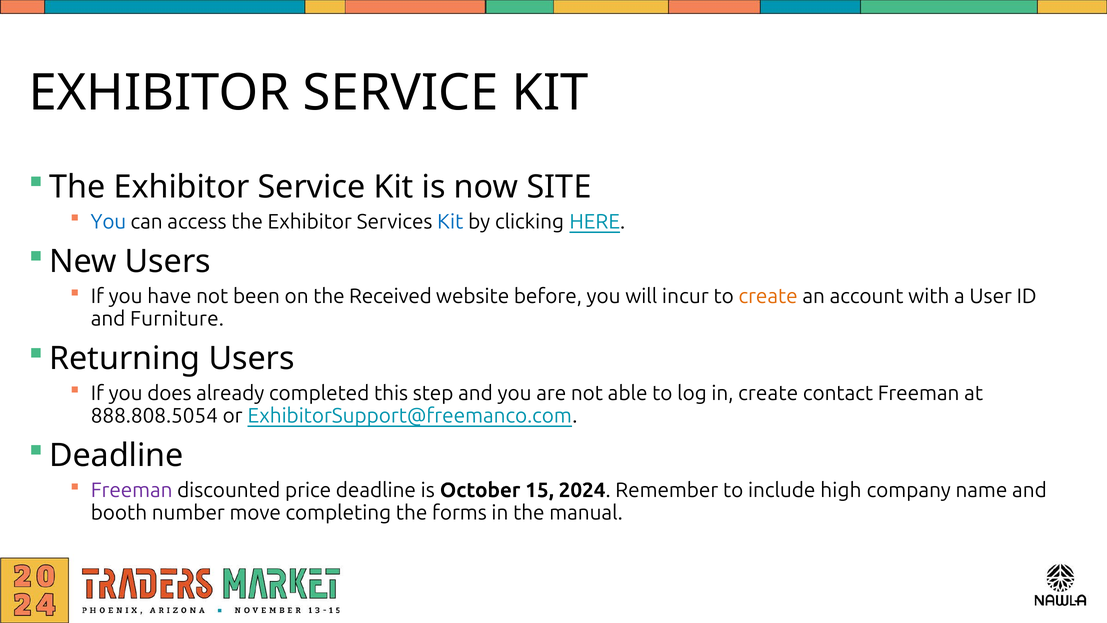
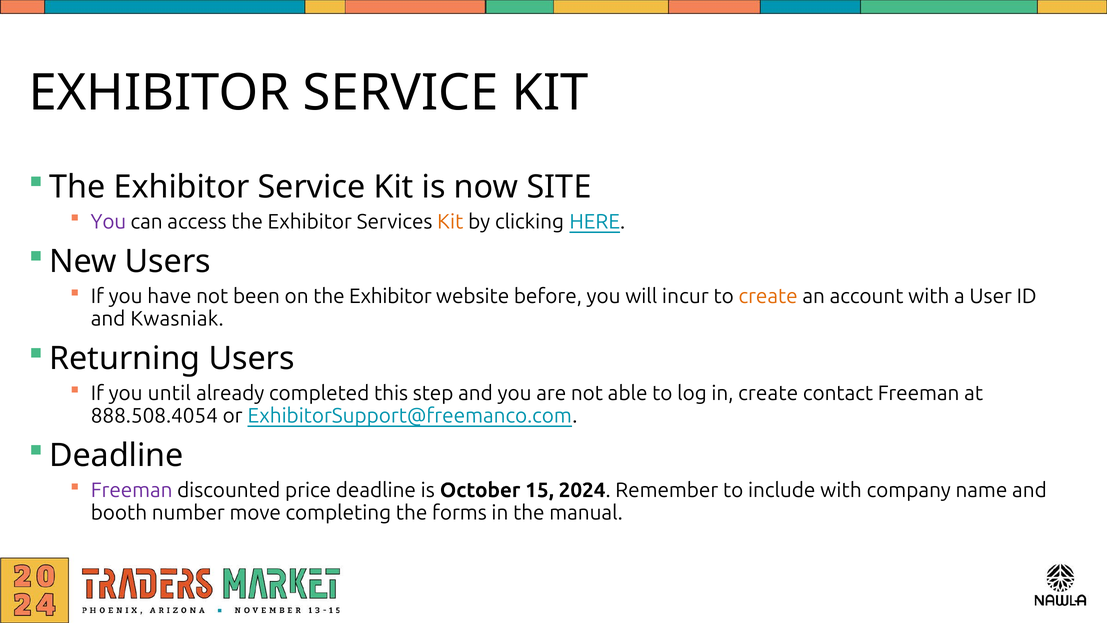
You colour: blue -> purple (108, 222)
Kit colour: blue -> orange (450, 222)
on the Received: Received -> Exhibitor (390, 296)
Furniture: Furniture -> Kwasniak (177, 319)
does: does -> until (169, 393)
888.808.5054: 888.808.5054 -> 888.508.4054 (154, 415)
include high: high -> with (841, 490)
